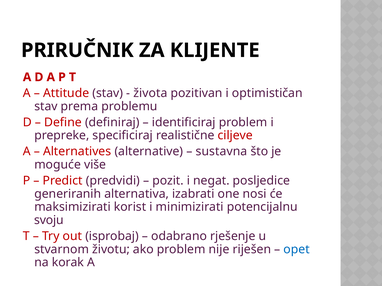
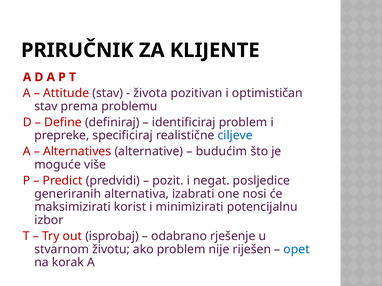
ciljeve colour: red -> blue (235, 136)
sustavna: sustavna -> budućim (221, 152)
svoju: svoju -> izbor (49, 220)
